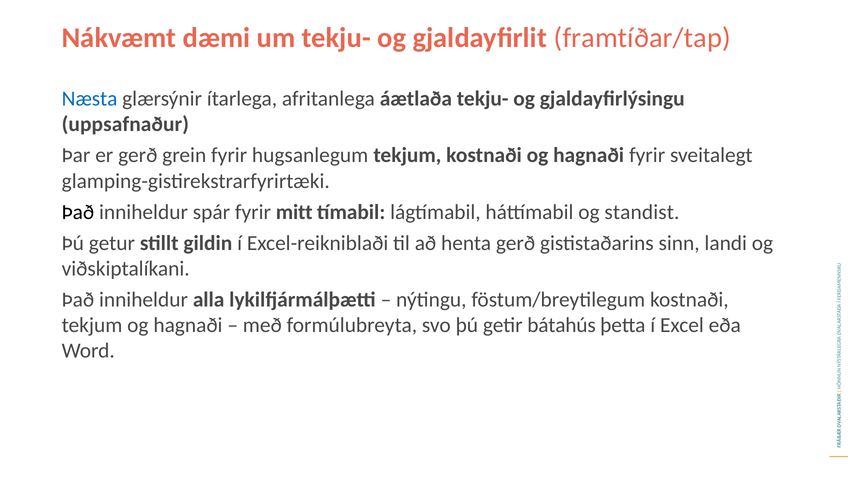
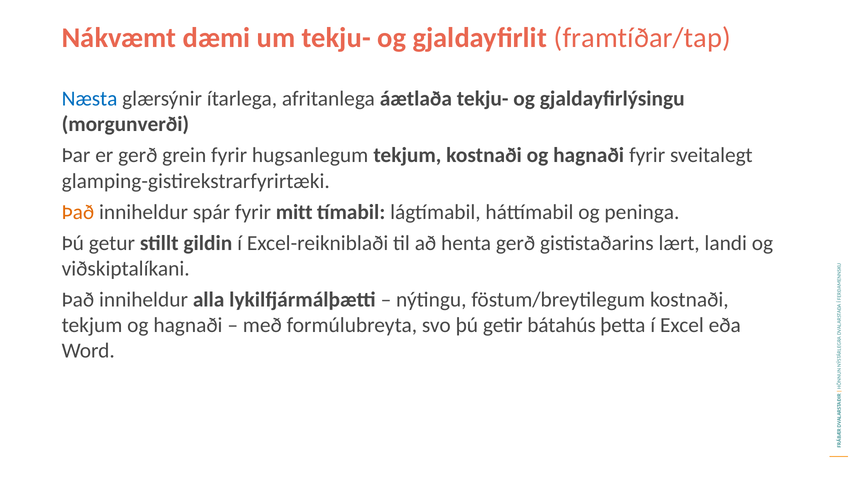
uppsafnaður: uppsafnaður -> morgunverði (125, 124)
Það colour: black -> orange (78, 212)
standist: standist -> peninga (642, 212)
sinn: sinn -> lært (679, 243)
